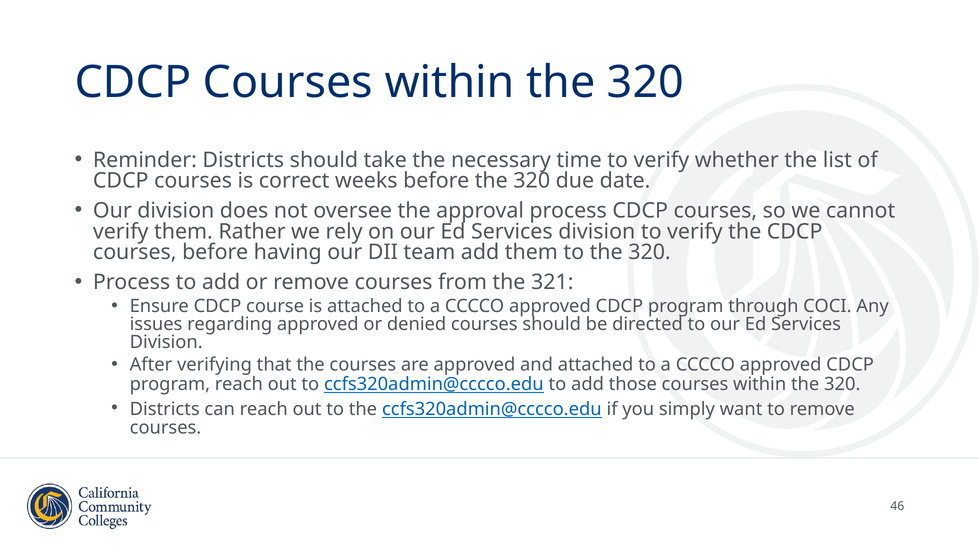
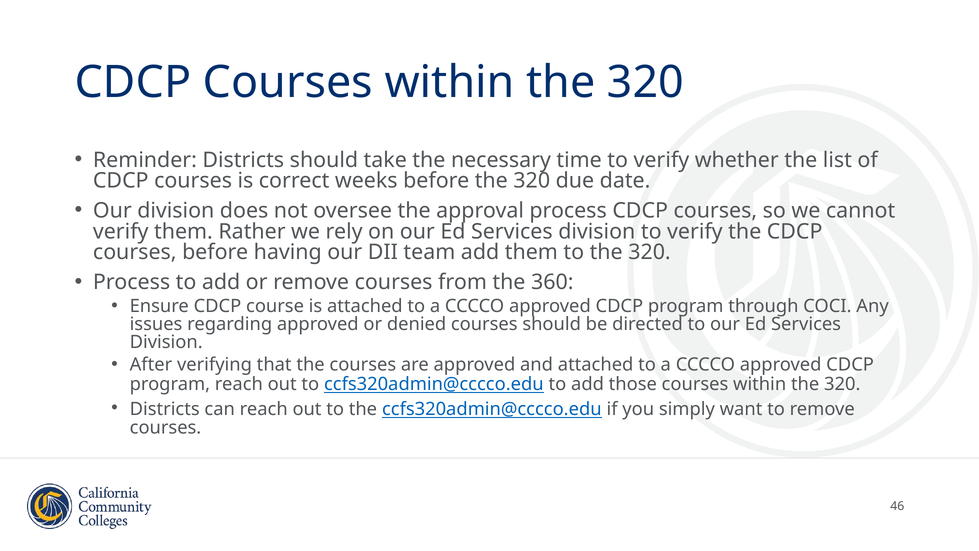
321: 321 -> 360 (552, 282)
